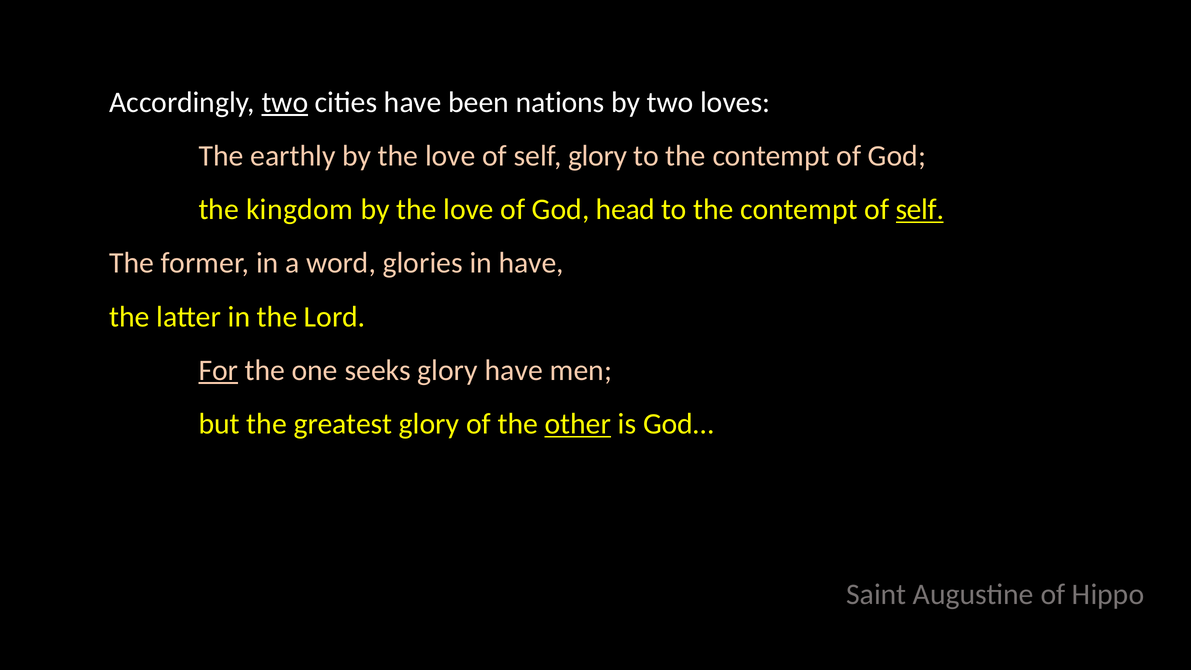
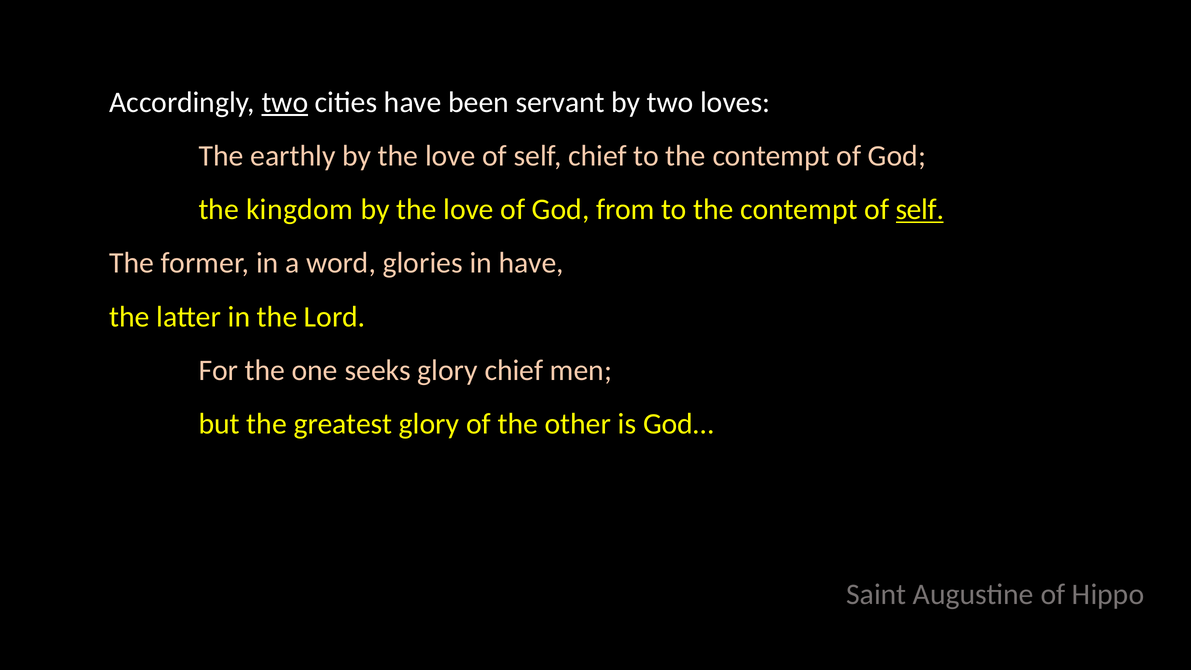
nations: nations -> servant (560, 102)
self glory: glory -> chief (598, 156)
head: head -> from (625, 209)
For underline: present -> none (218, 370)
glory have: have -> chief (514, 370)
other underline: present -> none (578, 424)
